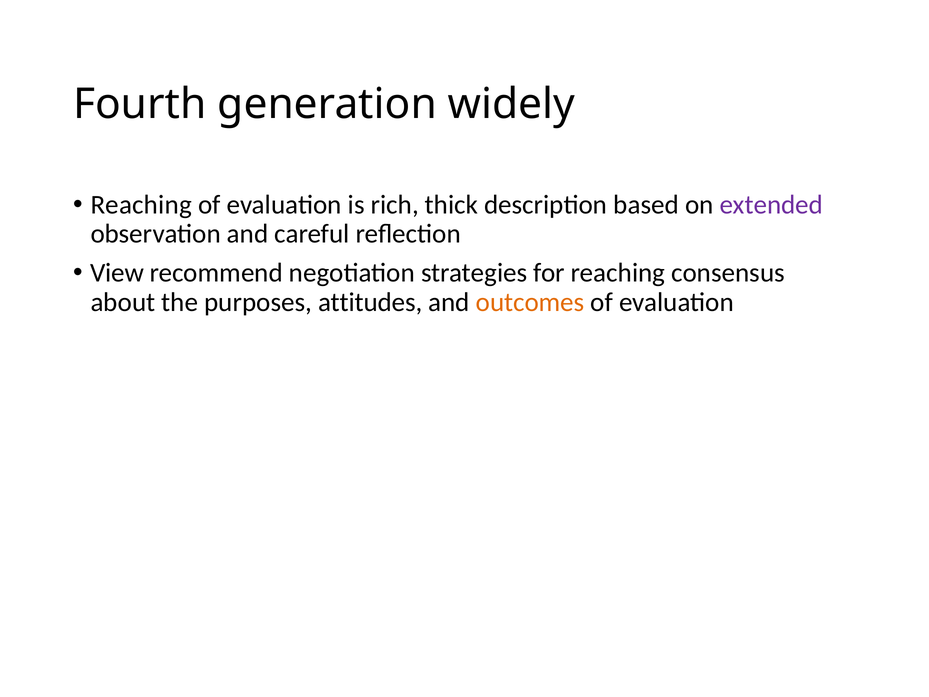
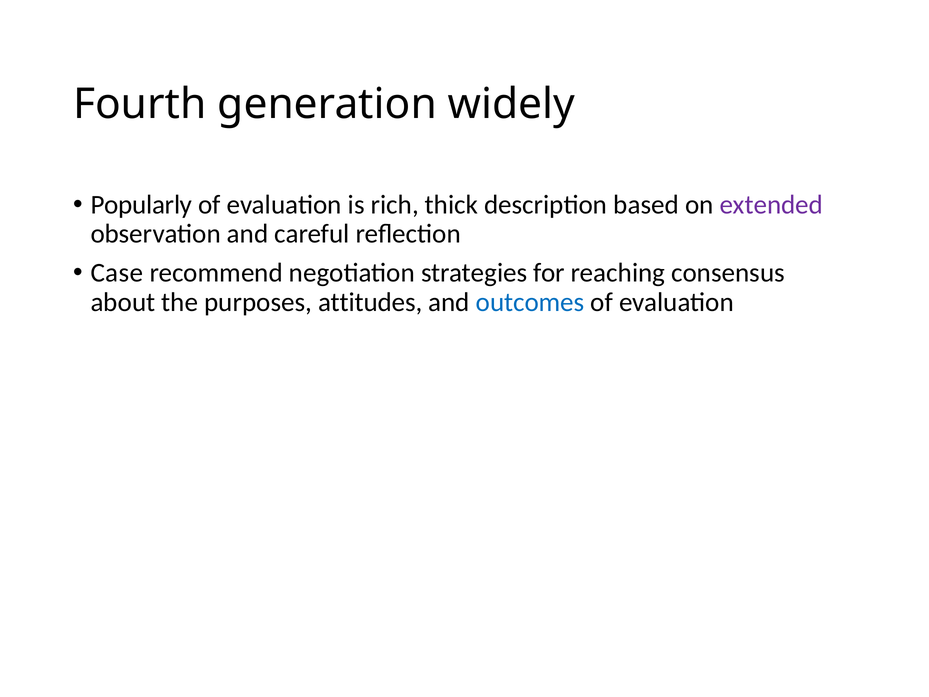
Reaching: Reaching -> Popularly (141, 205)
View: View -> Case (117, 273)
outcomes colour: orange -> blue (530, 302)
